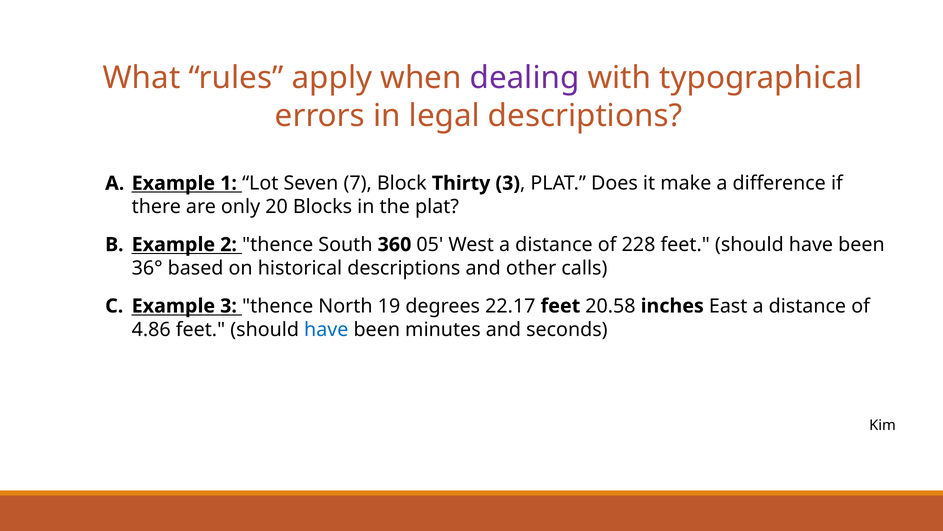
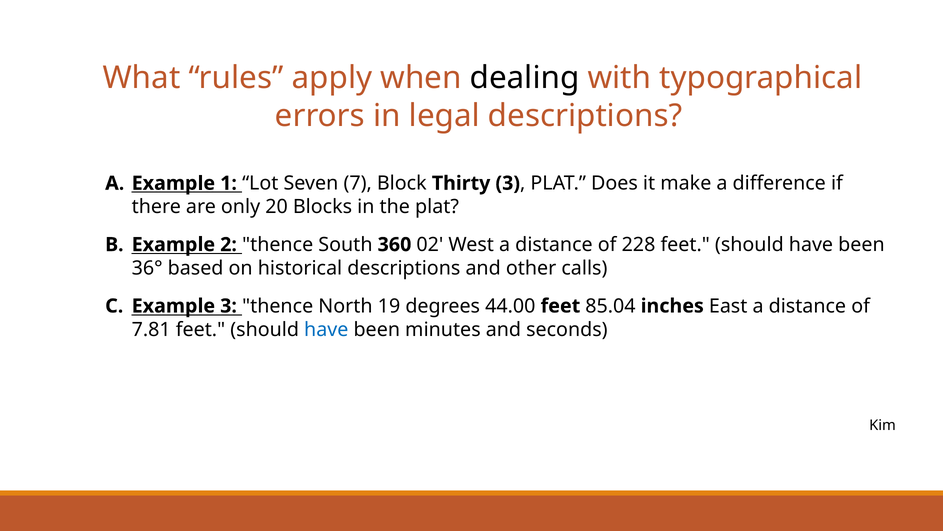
dealing colour: purple -> black (525, 78)
05: 05 -> 02 (430, 244)
22.17: 22.17 -> 44.00 (510, 306)
20.58: 20.58 -> 85.04 (610, 306)
4.86: 4.86 -> 7.81 (151, 329)
